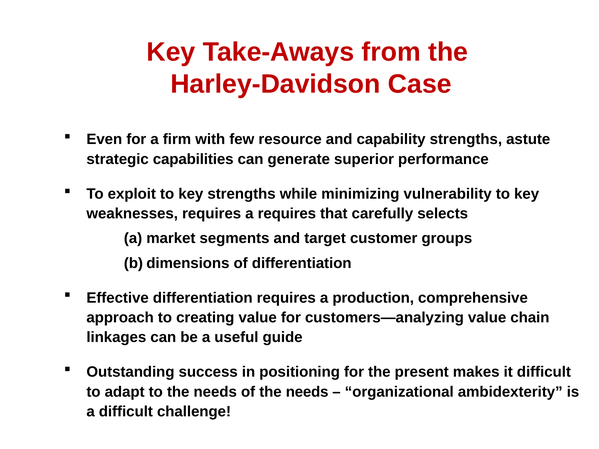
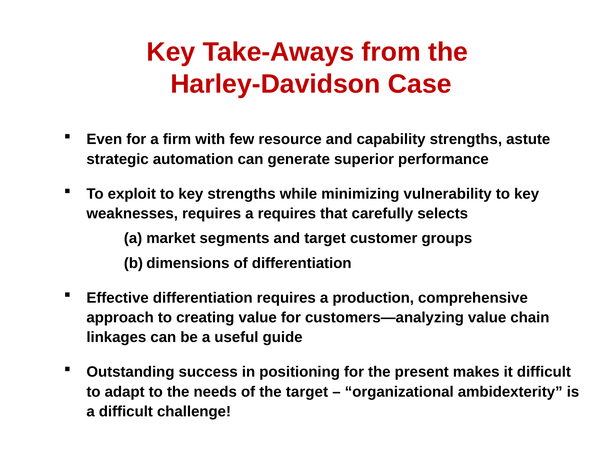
capabilities: capabilities -> automation (193, 159)
of the needs: needs -> target (307, 392)
